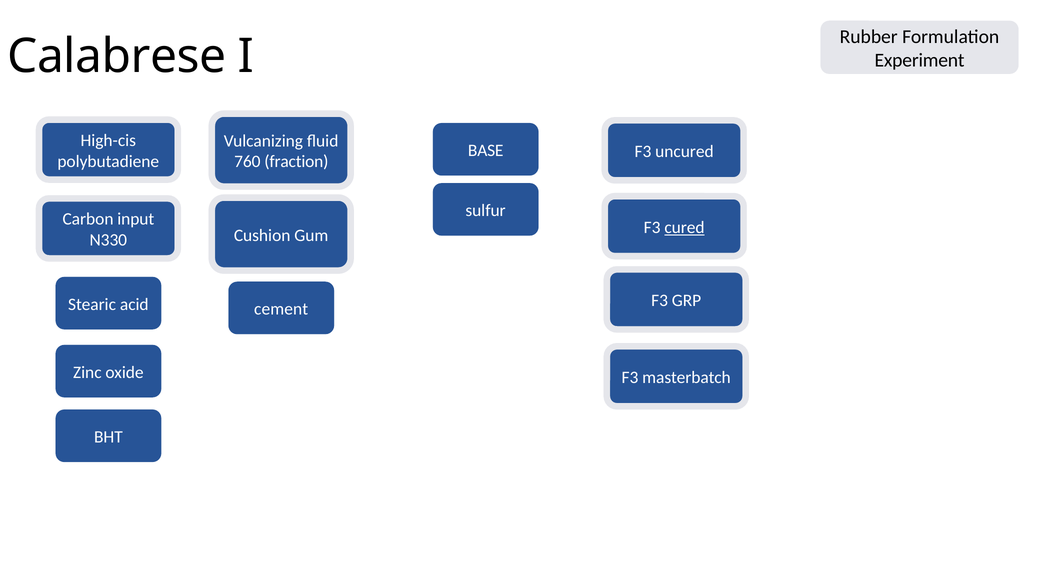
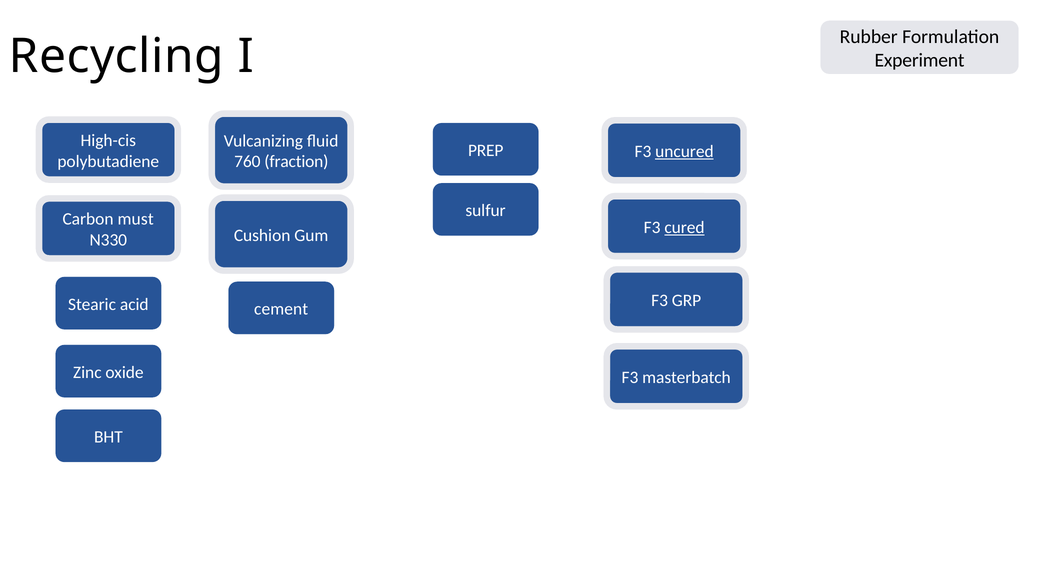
Calabrese: Calabrese -> Recycling (116, 57)
BASE: BASE -> PREP (486, 151)
uncured underline: none -> present (684, 152)
input: input -> must (136, 219)
